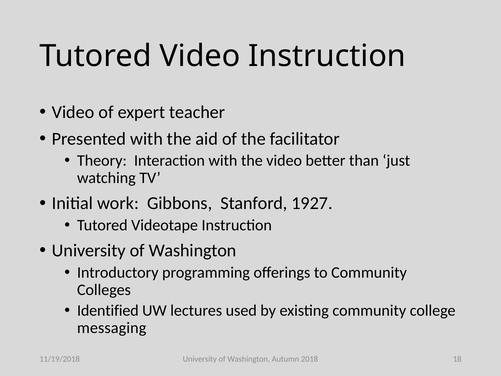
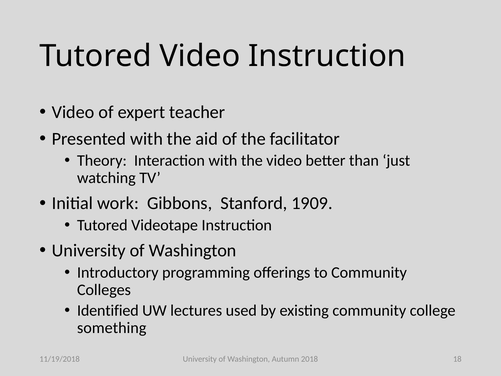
1927: 1927 -> 1909 (312, 203)
messaging: messaging -> something (112, 328)
